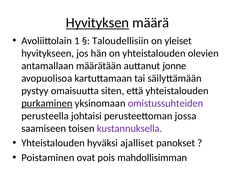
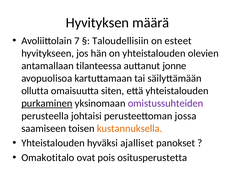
Hyvityksen underline: present -> none (97, 23)
1: 1 -> 7 (77, 41)
yleiset: yleiset -> esteet (178, 41)
määrätään: määrätään -> tilanteessa (99, 66)
pystyy: pystyy -> ollutta (35, 91)
kustannuksella colour: purple -> orange (130, 129)
Poistaminen: Poistaminen -> Omakotitalo (48, 158)
mahdollisimman: mahdollisimman -> ositusperustetta (152, 158)
